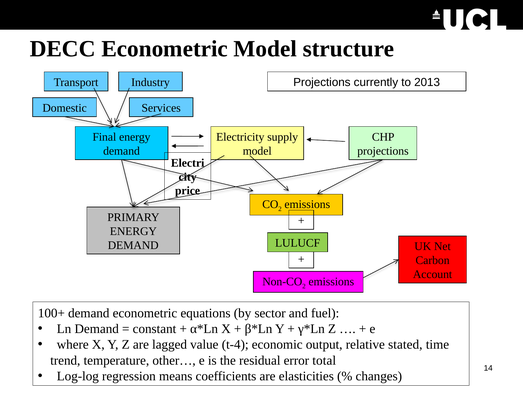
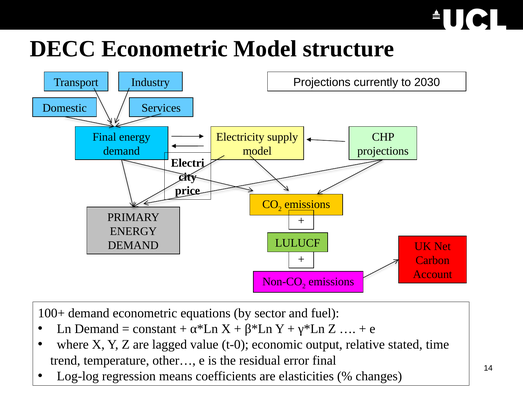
2013: 2013 -> 2030 (427, 82)
t-4: t-4 -> t-0 (235, 344)
error total: total -> final (324, 360)
